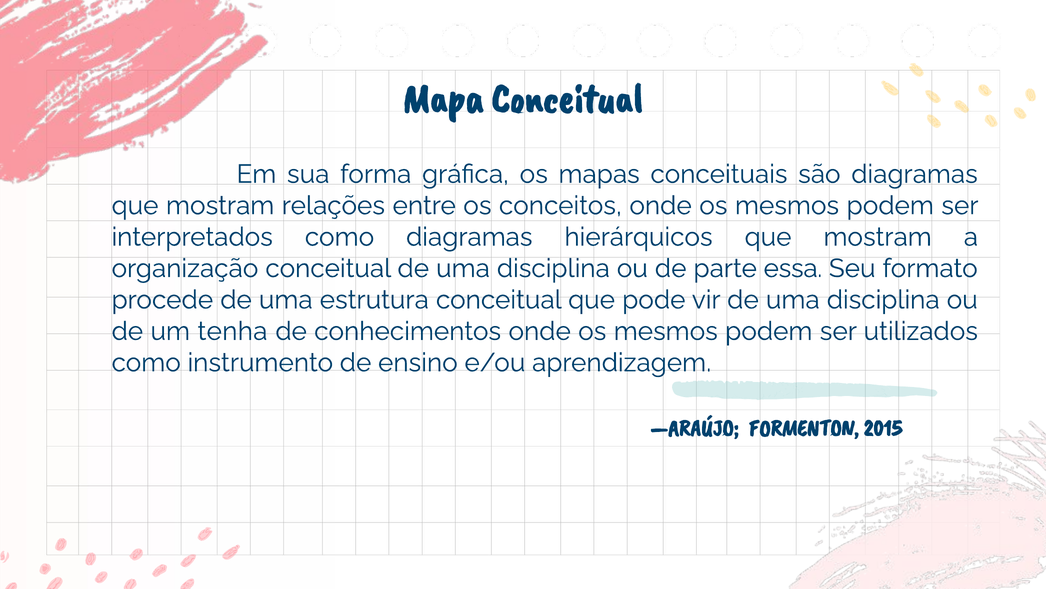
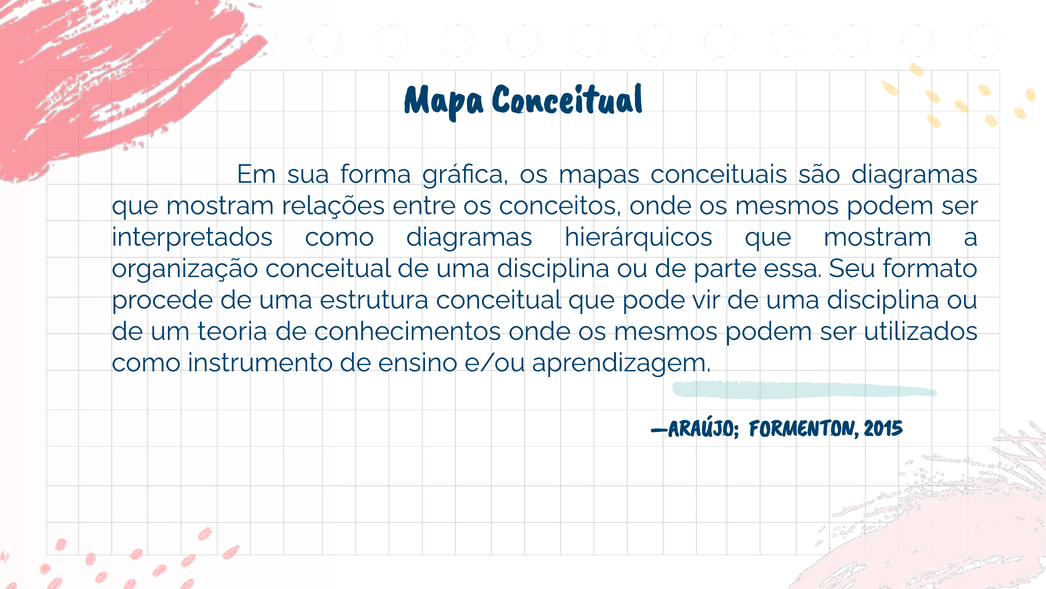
tenha: tenha -> teoria (232, 331)
